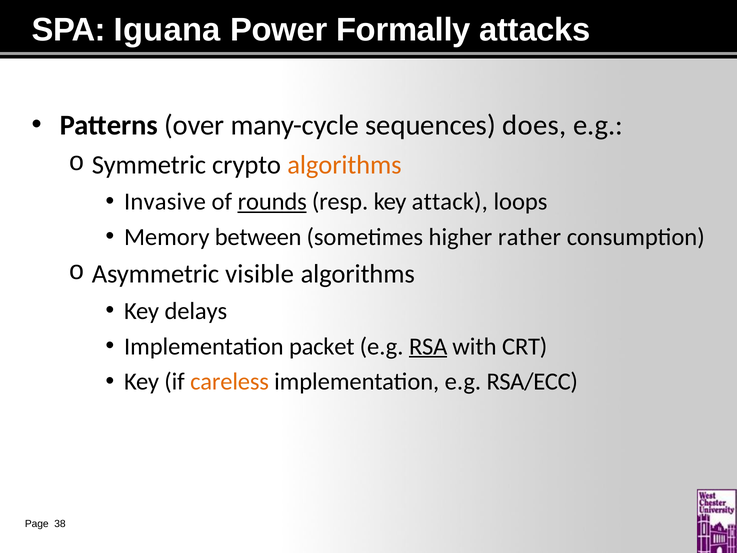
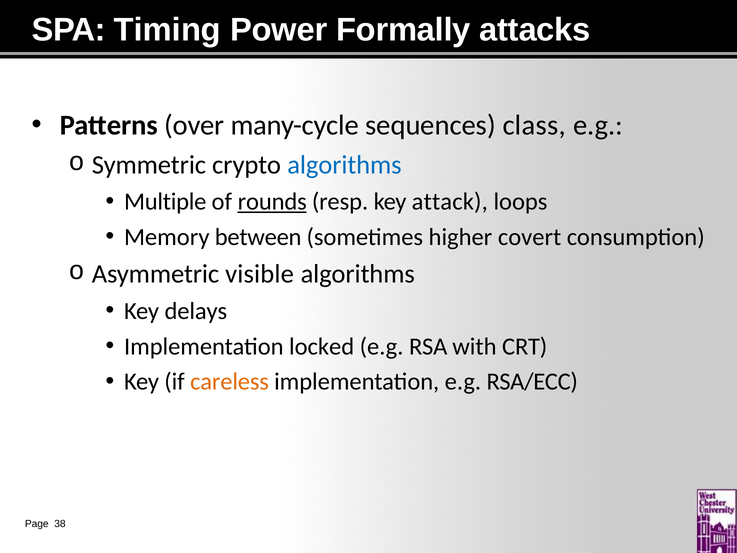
Iguana: Iguana -> Timing (167, 30)
does: does -> class (534, 125)
algorithms colour: orange -> blue (344, 165)
Invasive: Invasive -> Multiple (165, 202)
rather: rather -> covert (530, 237)
packet: packet -> locked (322, 346)
RSA underline: present -> none (428, 346)
